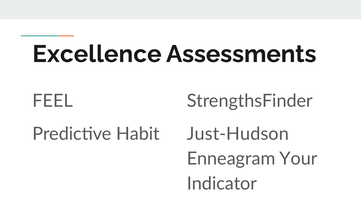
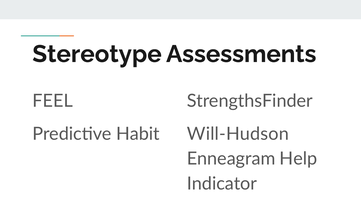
Excellence: Excellence -> Stereotype (97, 54)
Just-Hudson: Just-Hudson -> Will-Hudson (238, 134)
Your: Your -> Help (298, 159)
